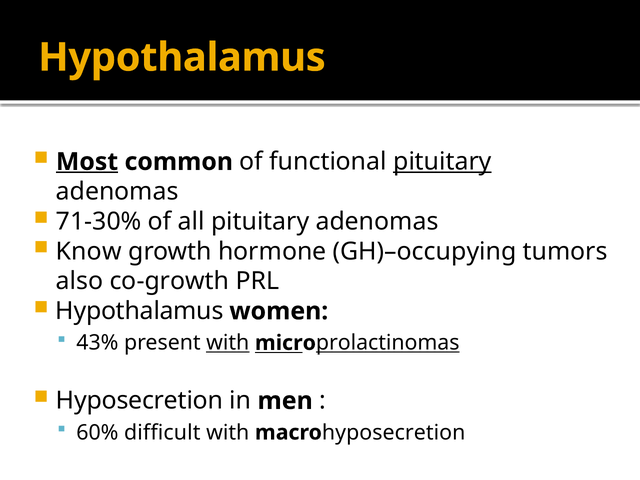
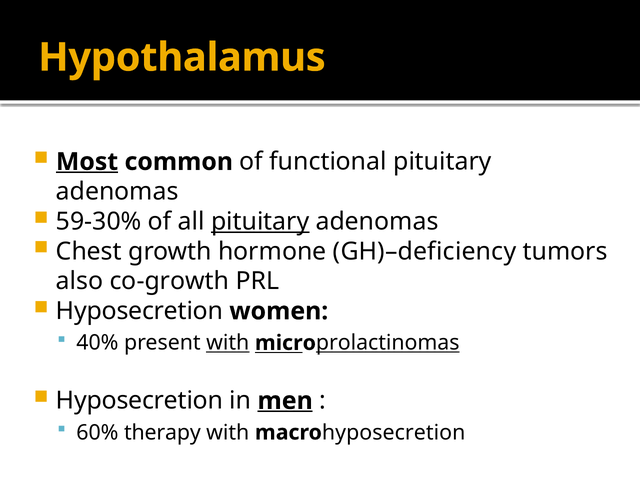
pituitary underline: present -> none (442, 162)
71-30%: 71-30% -> 59-30% (99, 222)
pituitary underline: none -> present (260, 222)
Know: Know -> Chest (89, 251)
GH)–occupying: GH)–occupying -> GH)–deficiency (425, 251)
Hypothalamus: Hypothalamus -> Hyposecretion (139, 311)
43%: 43% -> 40% (97, 343)
men underline: none -> present (285, 401)
difficult: difficult -> therapy (162, 433)
